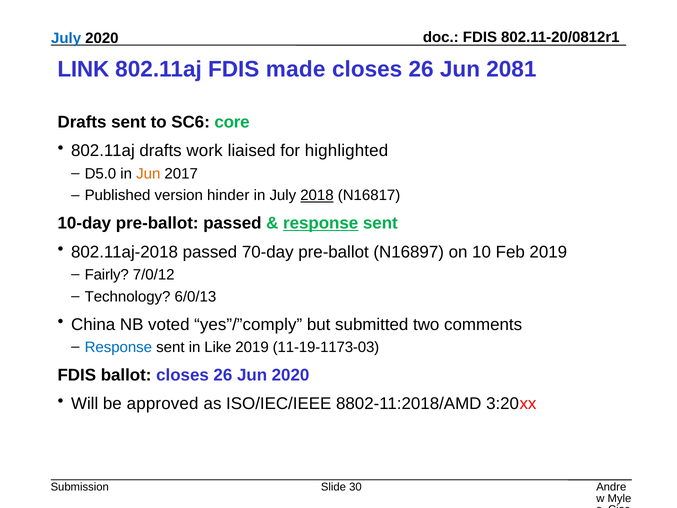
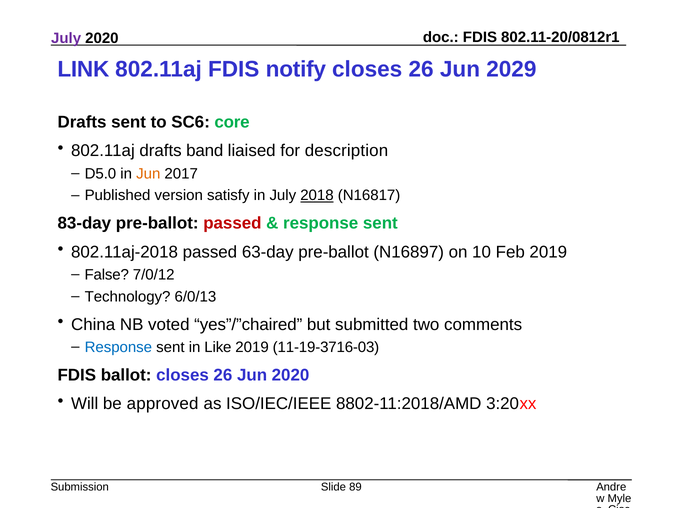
July colour: blue -> purple (66, 38)
made: made -> notify (296, 69)
2081: 2081 -> 2029 (511, 69)
work: work -> band (205, 151)
highlighted: highlighted -> description (346, 151)
hinder: hinder -> satisfy (228, 195)
10-day: 10-day -> 83-day (84, 223)
passed colour: black -> red (232, 223)
response underline: present -> none (321, 223)
70-day: 70-day -> 63-day (268, 252)
Fairly: Fairly -> False (107, 275)
yes”/”comply: yes”/”comply -> yes”/”chaired (248, 324)
11-19-1173-03: 11-19-1173-03 -> 11-19-3716-03 (326, 347)
30: 30 -> 89 (355, 487)
